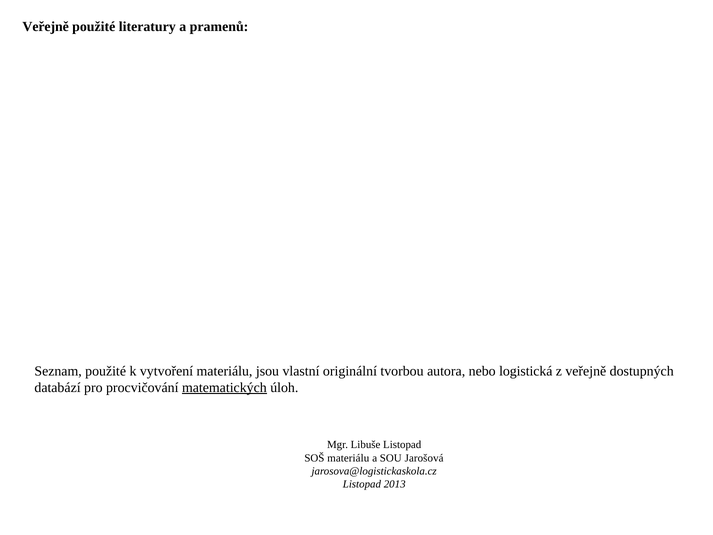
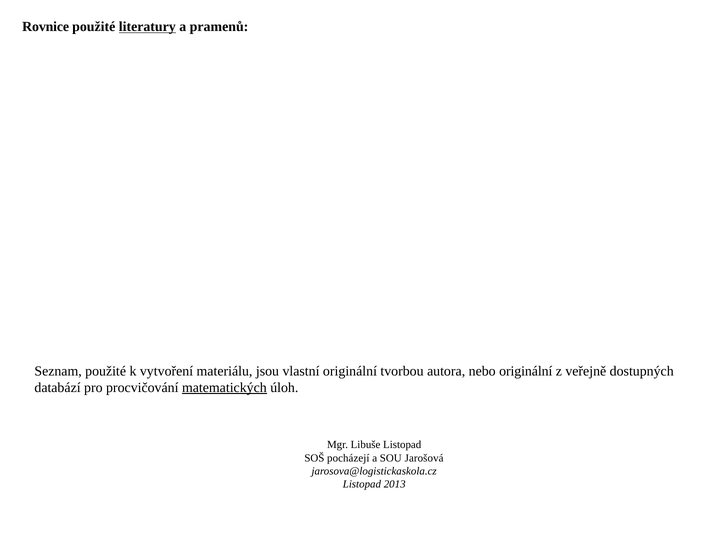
Veřejně: Veřejně -> Rovnice (46, 27)
literatury underline: none -> present (147, 27)
nebo logistická: logistická -> originální (526, 371)
SOŠ materiálu: materiálu -> pocházejí (348, 458)
